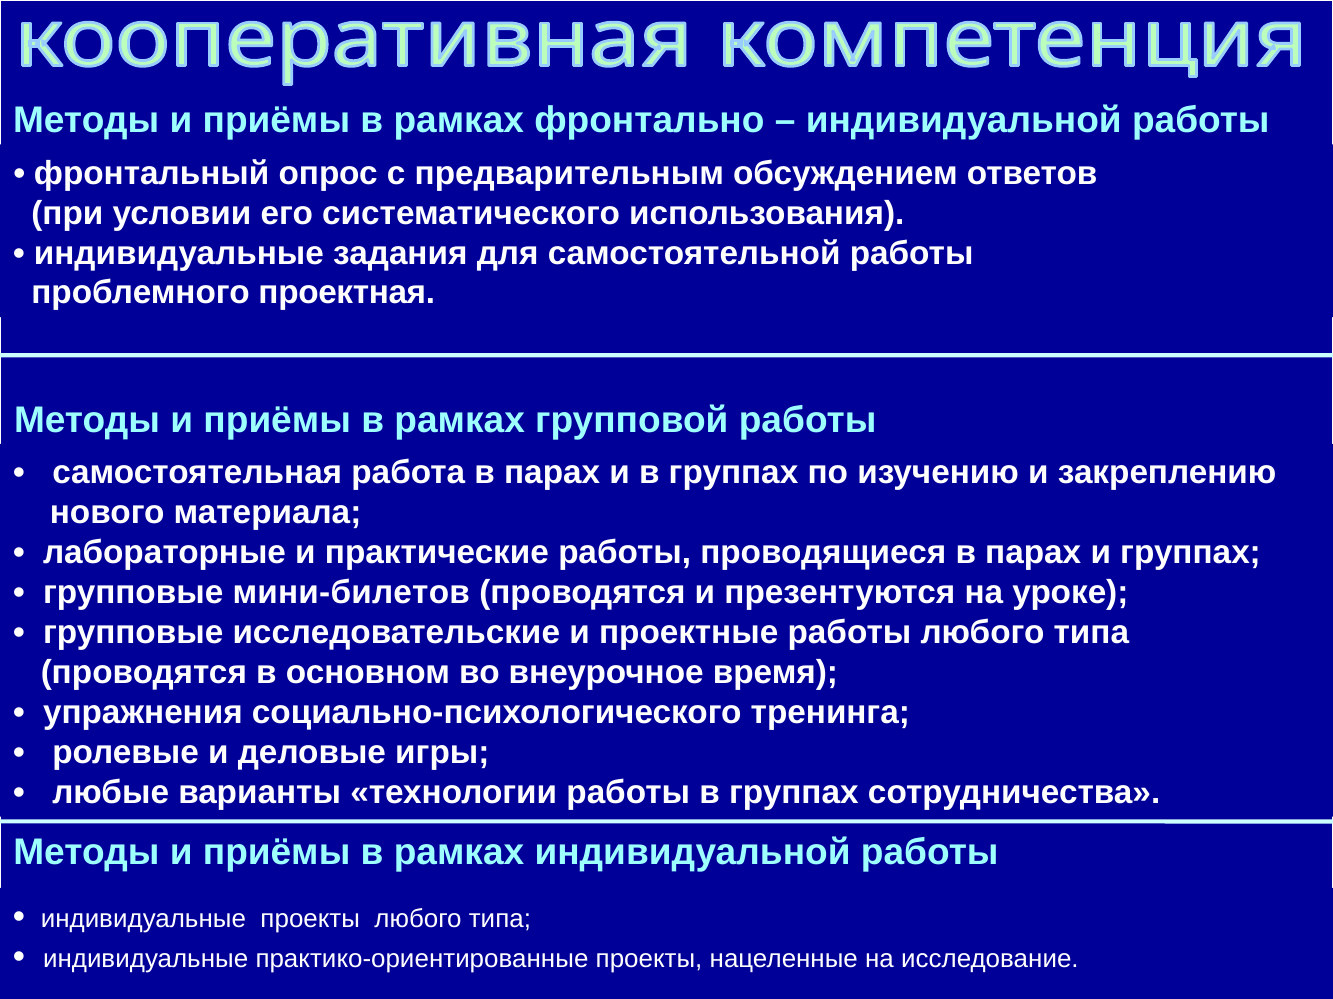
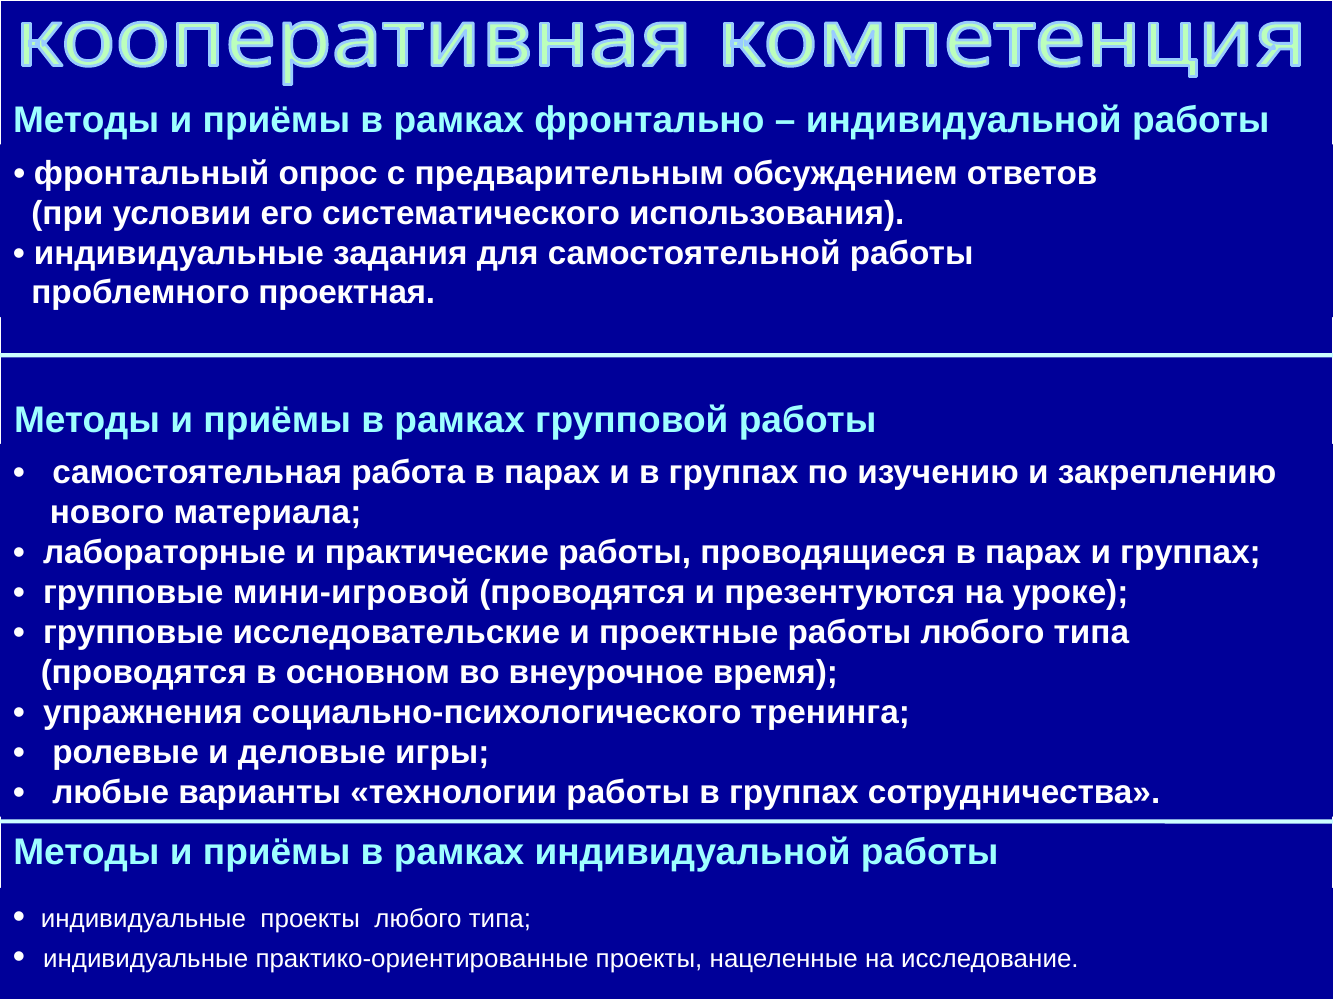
мини-билетов: мини-билетов -> мини-игровой (351, 593)
